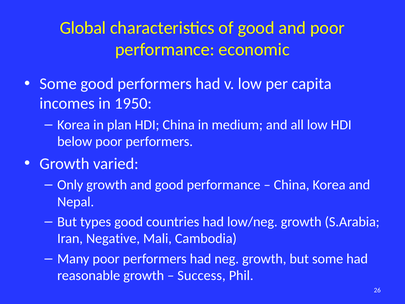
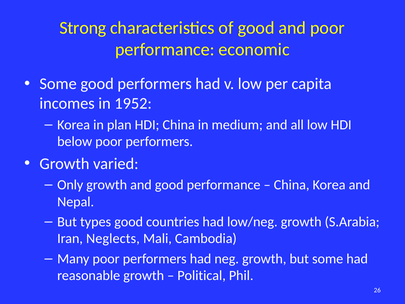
Global: Global -> Strong (83, 28)
1950: 1950 -> 1952 (133, 103)
Negative: Negative -> Neglects (113, 238)
Success: Success -> Political (202, 275)
